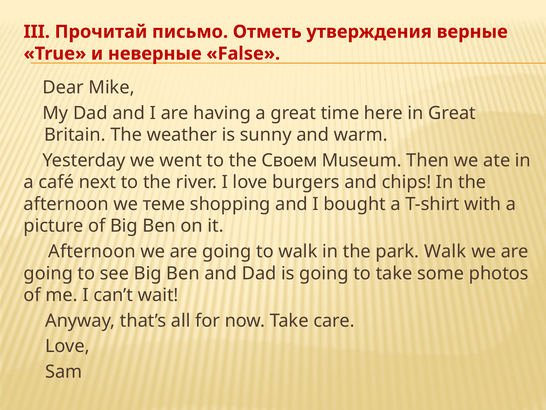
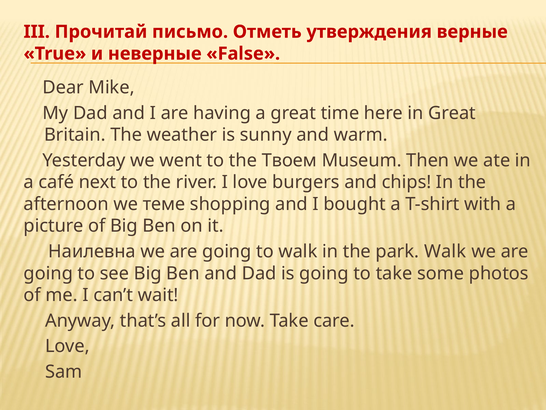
Своем: Своем -> Твоем (289, 160)
Afternoon: Afternoon -> Наилевна (92, 251)
